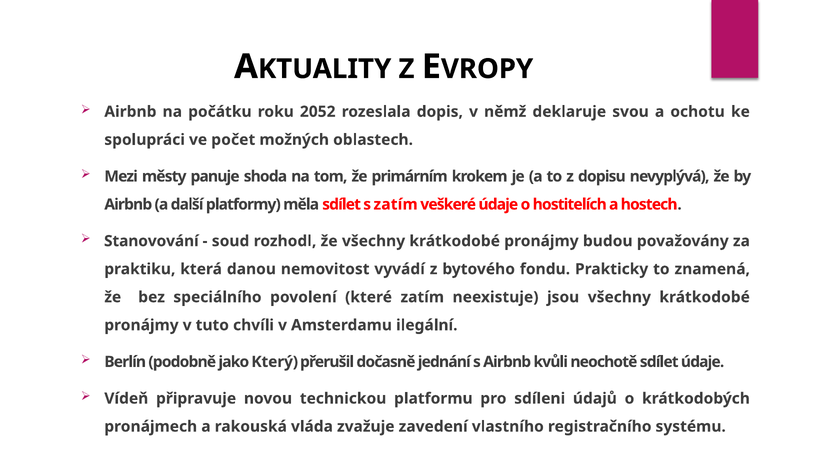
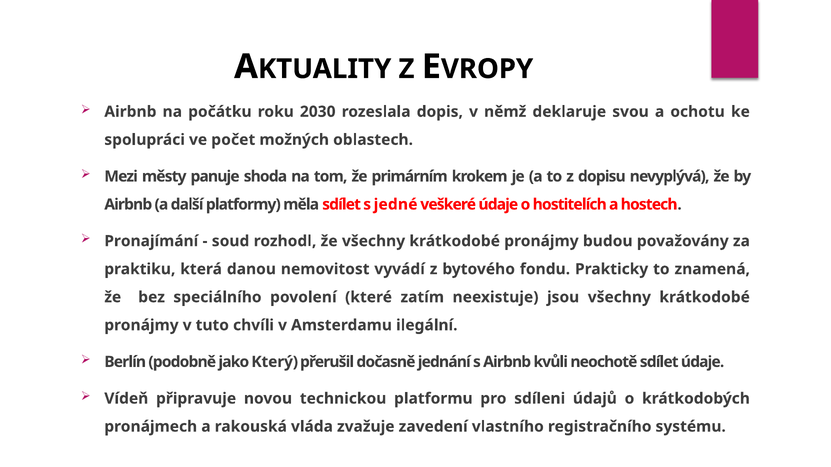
2052: 2052 -> 2030 (318, 112)
s zatím: zatím -> jedné (396, 205)
Stanovování: Stanovování -> Pronajímání (151, 241)
